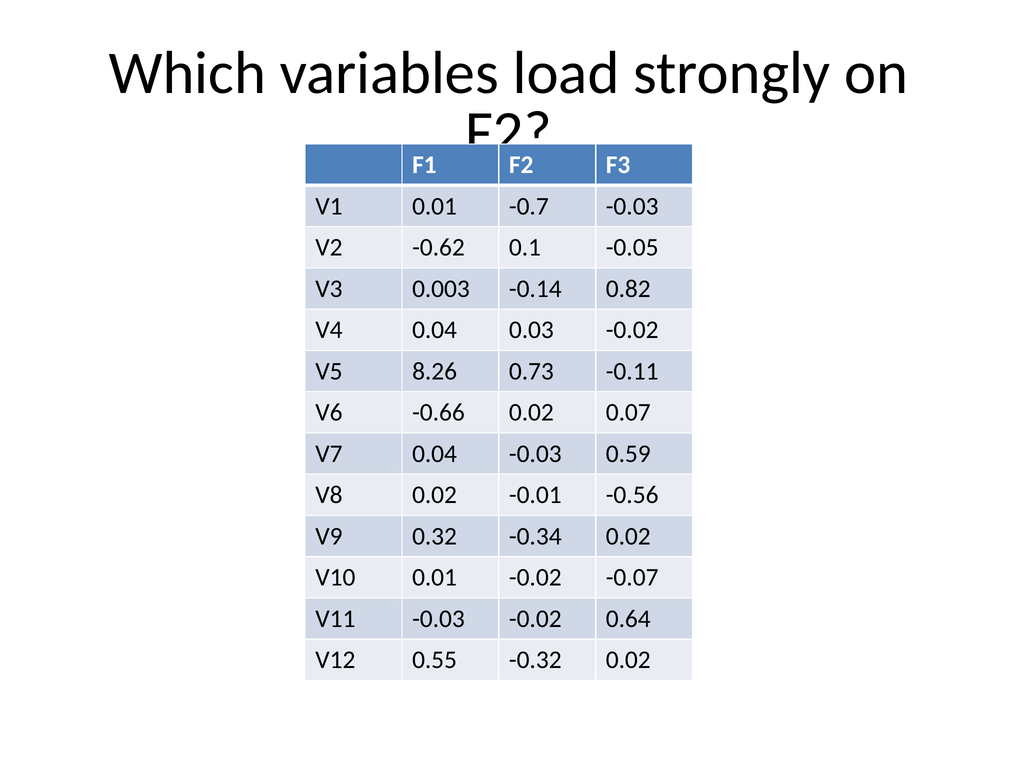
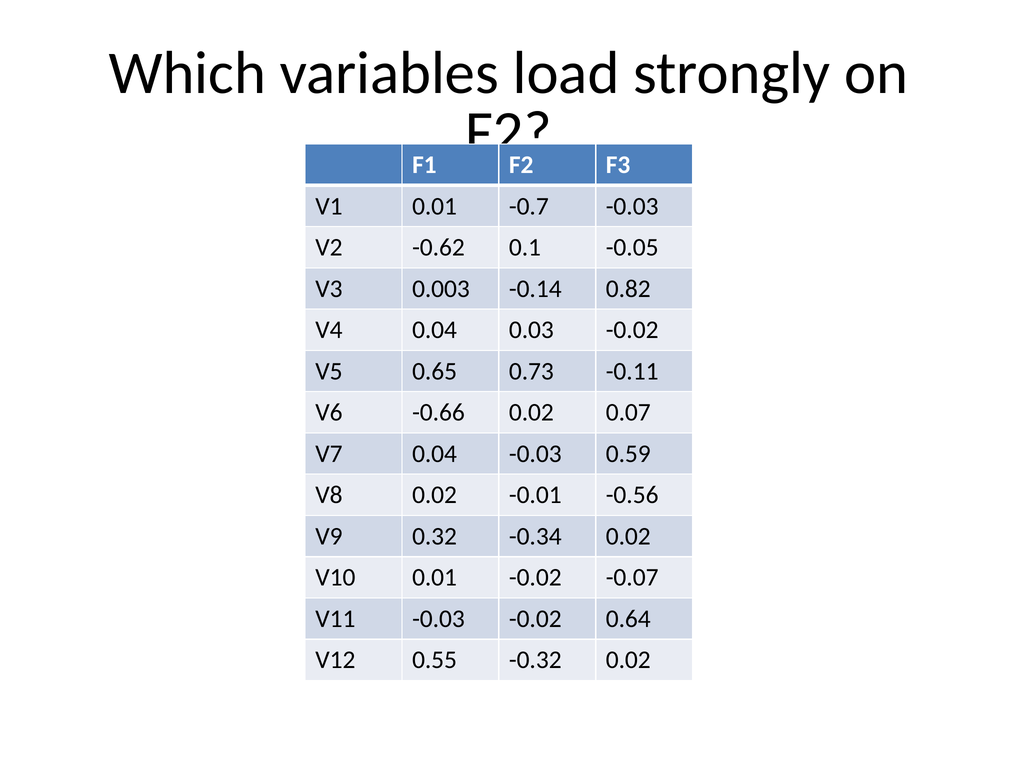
8.26: 8.26 -> 0.65 (435, 371)
